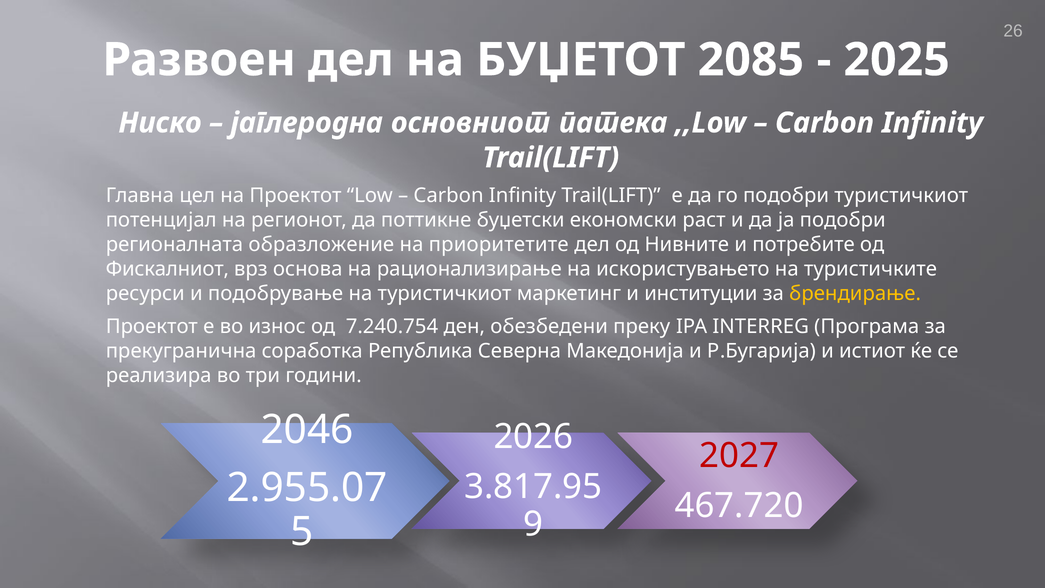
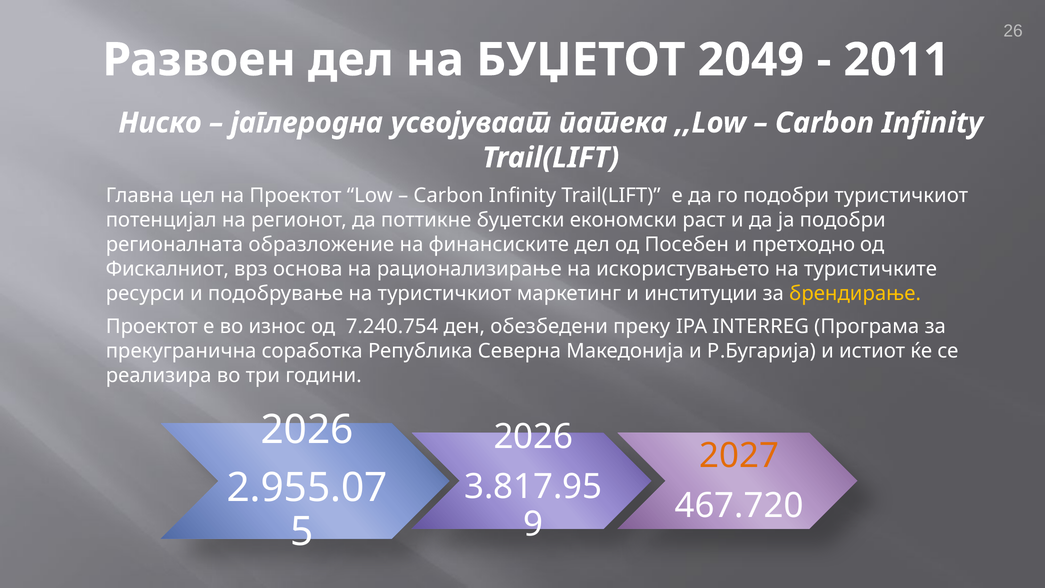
2085: 2085 -> 2049 (751, 60)
2025: 2025 -> 2011 (897, 60)
основниот: основниот -> усвојуваат (471, 123)
приоритетите: приоритетите -> финансиските (499, 244)
Нивните: Нивните -> Посебен (687, 244)
потребите: потребите -> претходно (804, 244)
2046: 2046 -> 2026 (307, 429)
2027 colour: red -> orange (739, 456)
